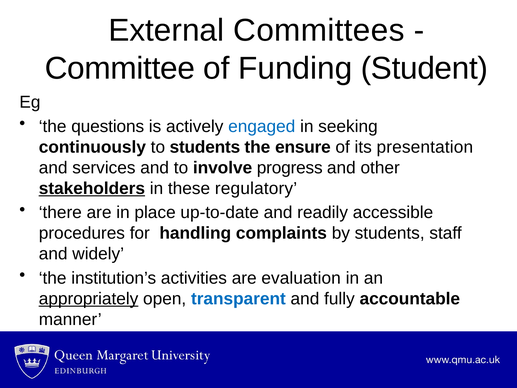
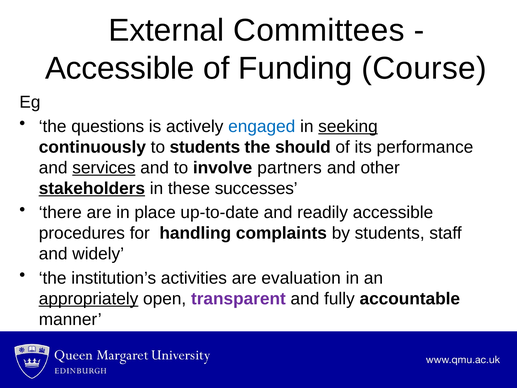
Committee: Committee -> Accessible (120, 68)
Student: Student -> Course (424, 68)
seeking underline: none -> present (348, 126)
ensure: ensure -> should (303, 147)
presentation: presentation -> performance (425, 147)
services underline: none -> present (104, 168)
progress: progress -> partners (290, 168)
regulatory: regulatory -> successes (256, 188)
transparent colour: blue -> purple (238, 299)
